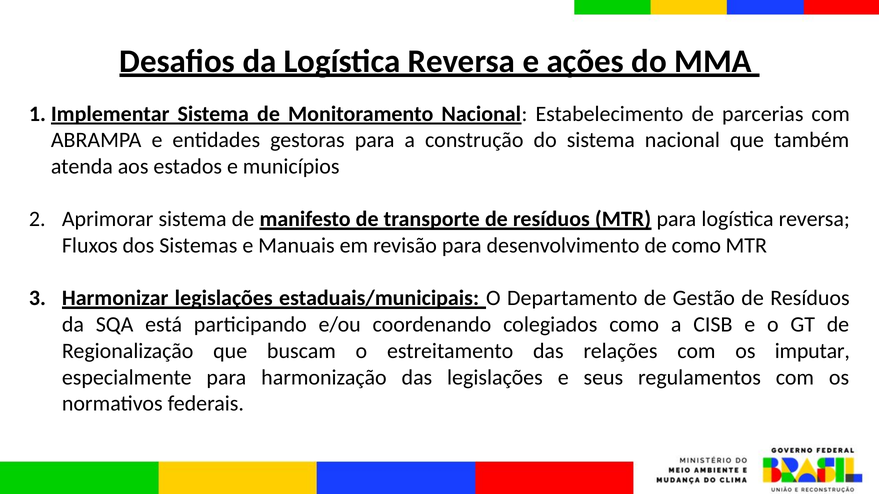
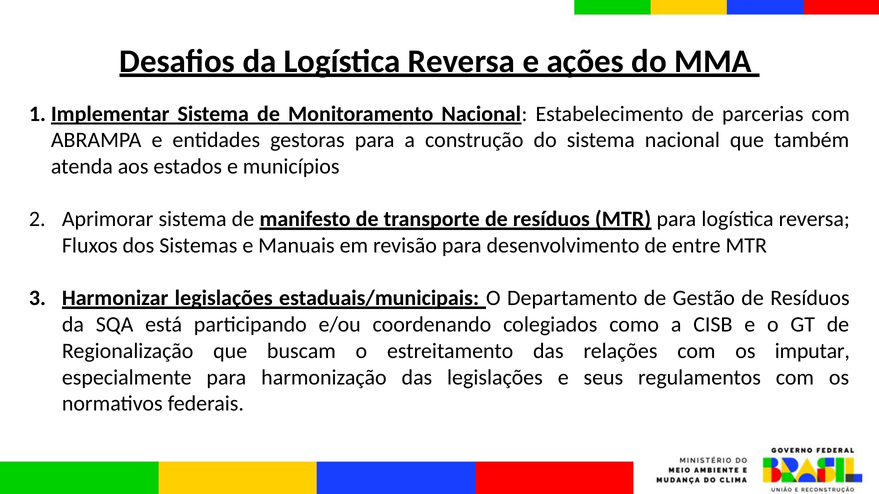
de como: como -> entre (696, 246)
